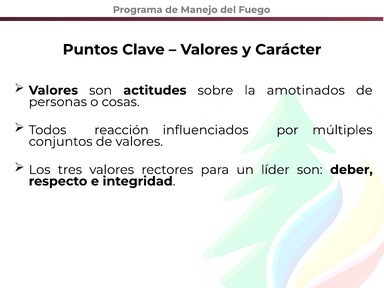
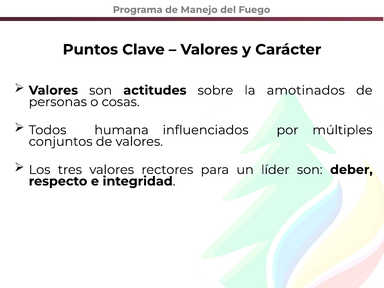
reacción: reacción -> humana (122, 130)
